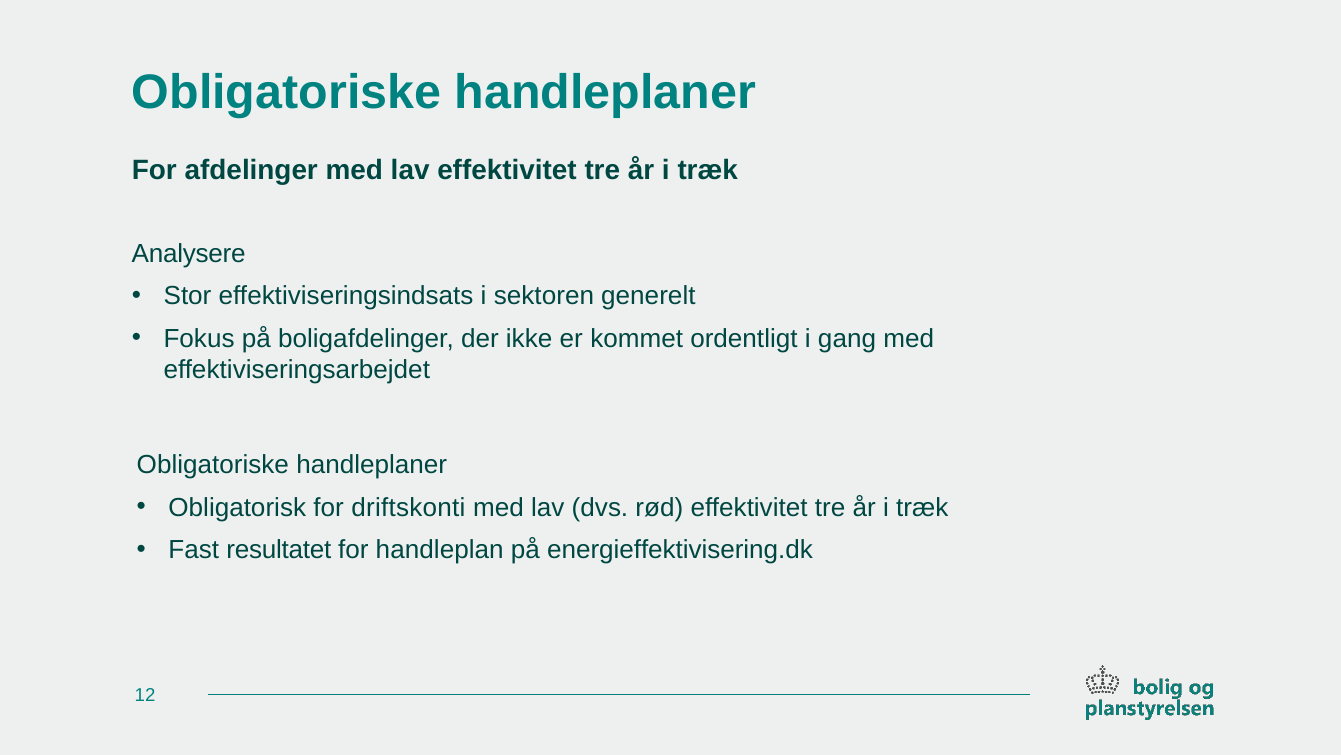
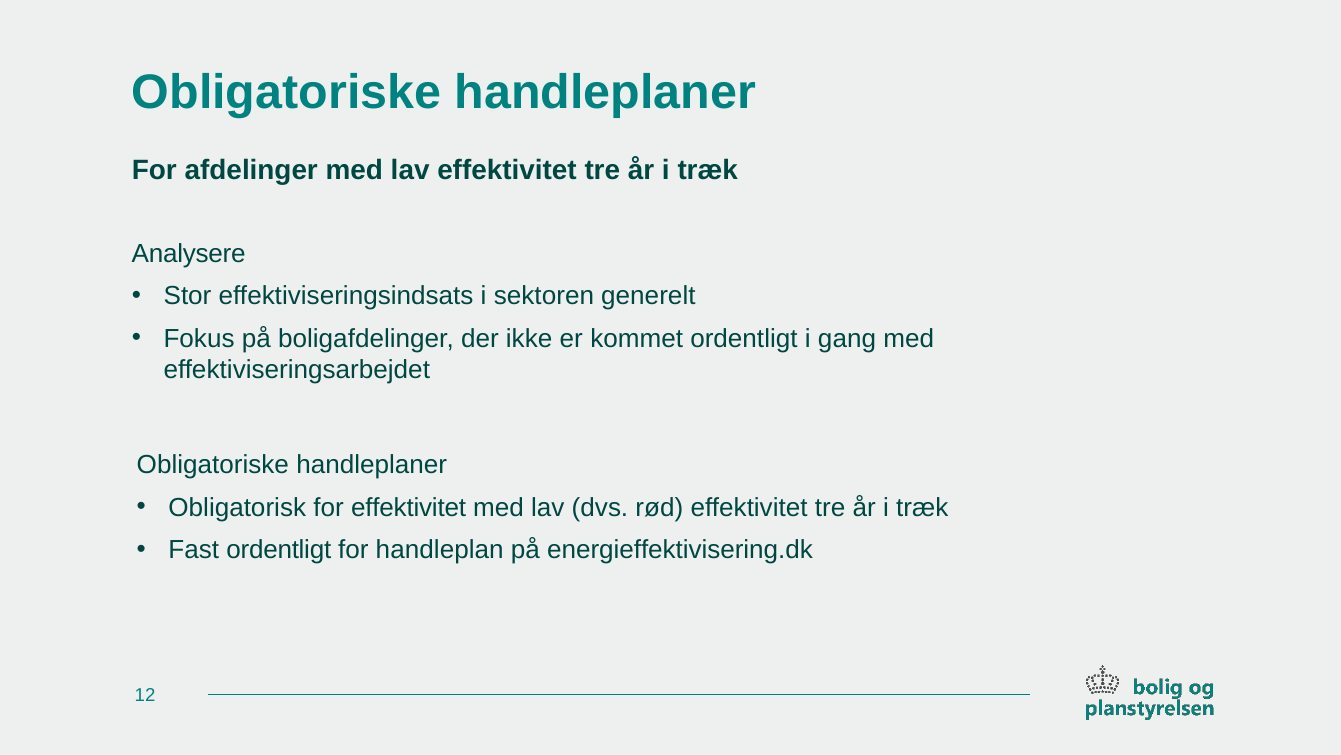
for driftskonti: driftskonti -> effektivitet (409, 507)
Fast resultatet: resultatet -> ordentligt (279, 550)
